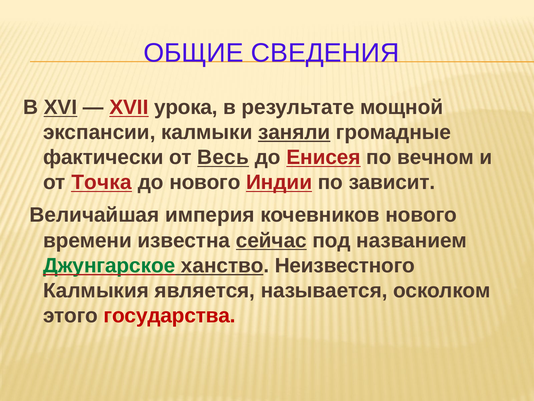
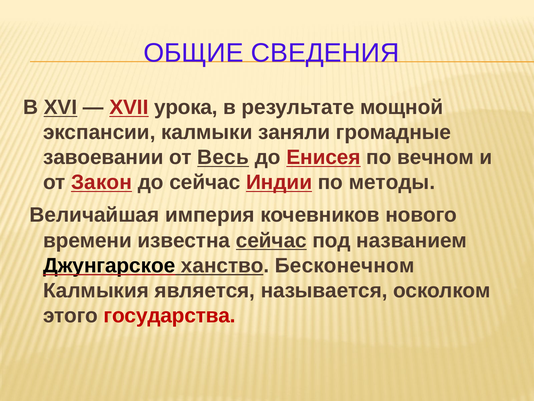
заняли underline: present -> none (294, 132)
фактически: фактически -> завоевании (103, 157)
Точка: Точка -> Закон (102, 182)
до нового: нового -> сейчас (205, 182)
зависит: зависит -> методы (392, 182)
Джунгарское colour: green -> black (109, 265)
Неизвестного: Неизвестного -> Бесконечном (345, 265)
